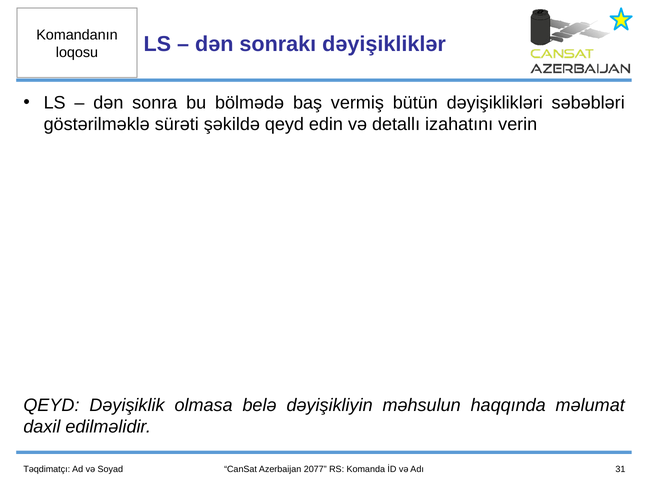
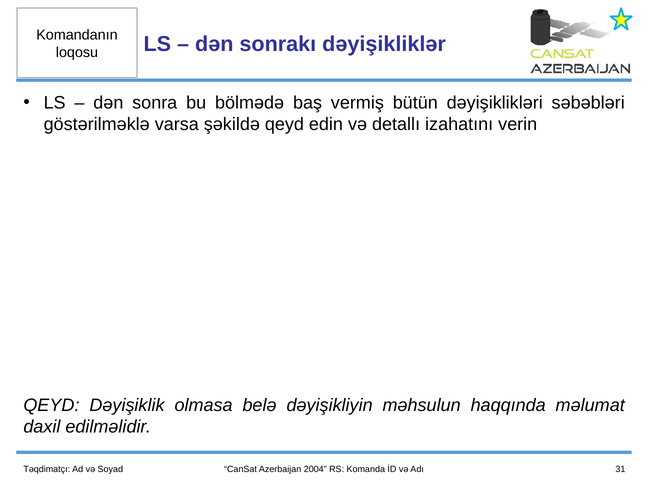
sürəti: sürəti -> varsa (177, 124)
2077: 2077 -> 2004 (315, 469)
